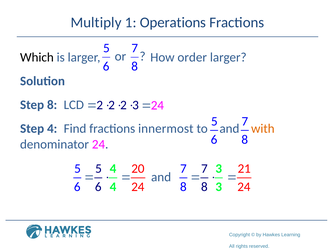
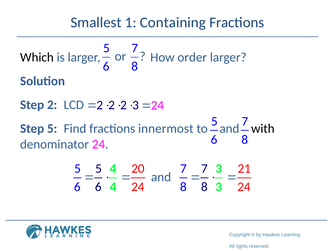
Multiply: Multiply -> Smallest (96, 23)
Operations: Operations -> Containing (173, 23)
Step 8: 8 -> 2 (52, 105)
Step 4: 4 -> 5 (52, 129)
with colour: orange -> black (263, 129)
